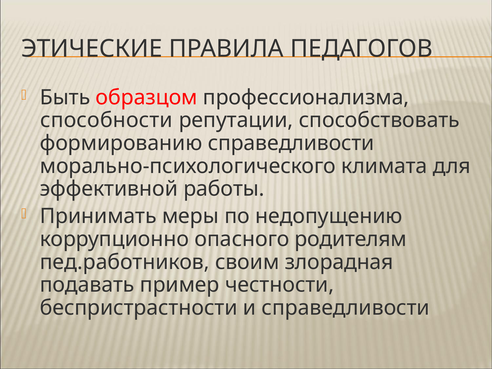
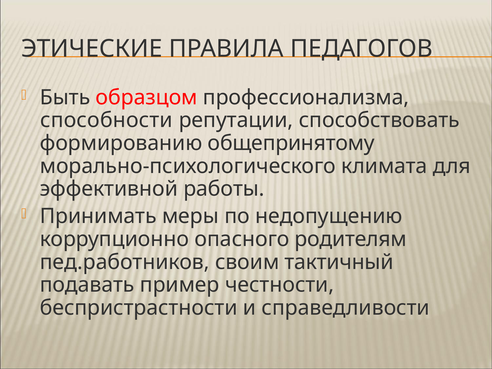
формированию справедливости: справедливости -> общепринятому (291, 143)
злорадная: злорадная -> тактичный (339, 262)
